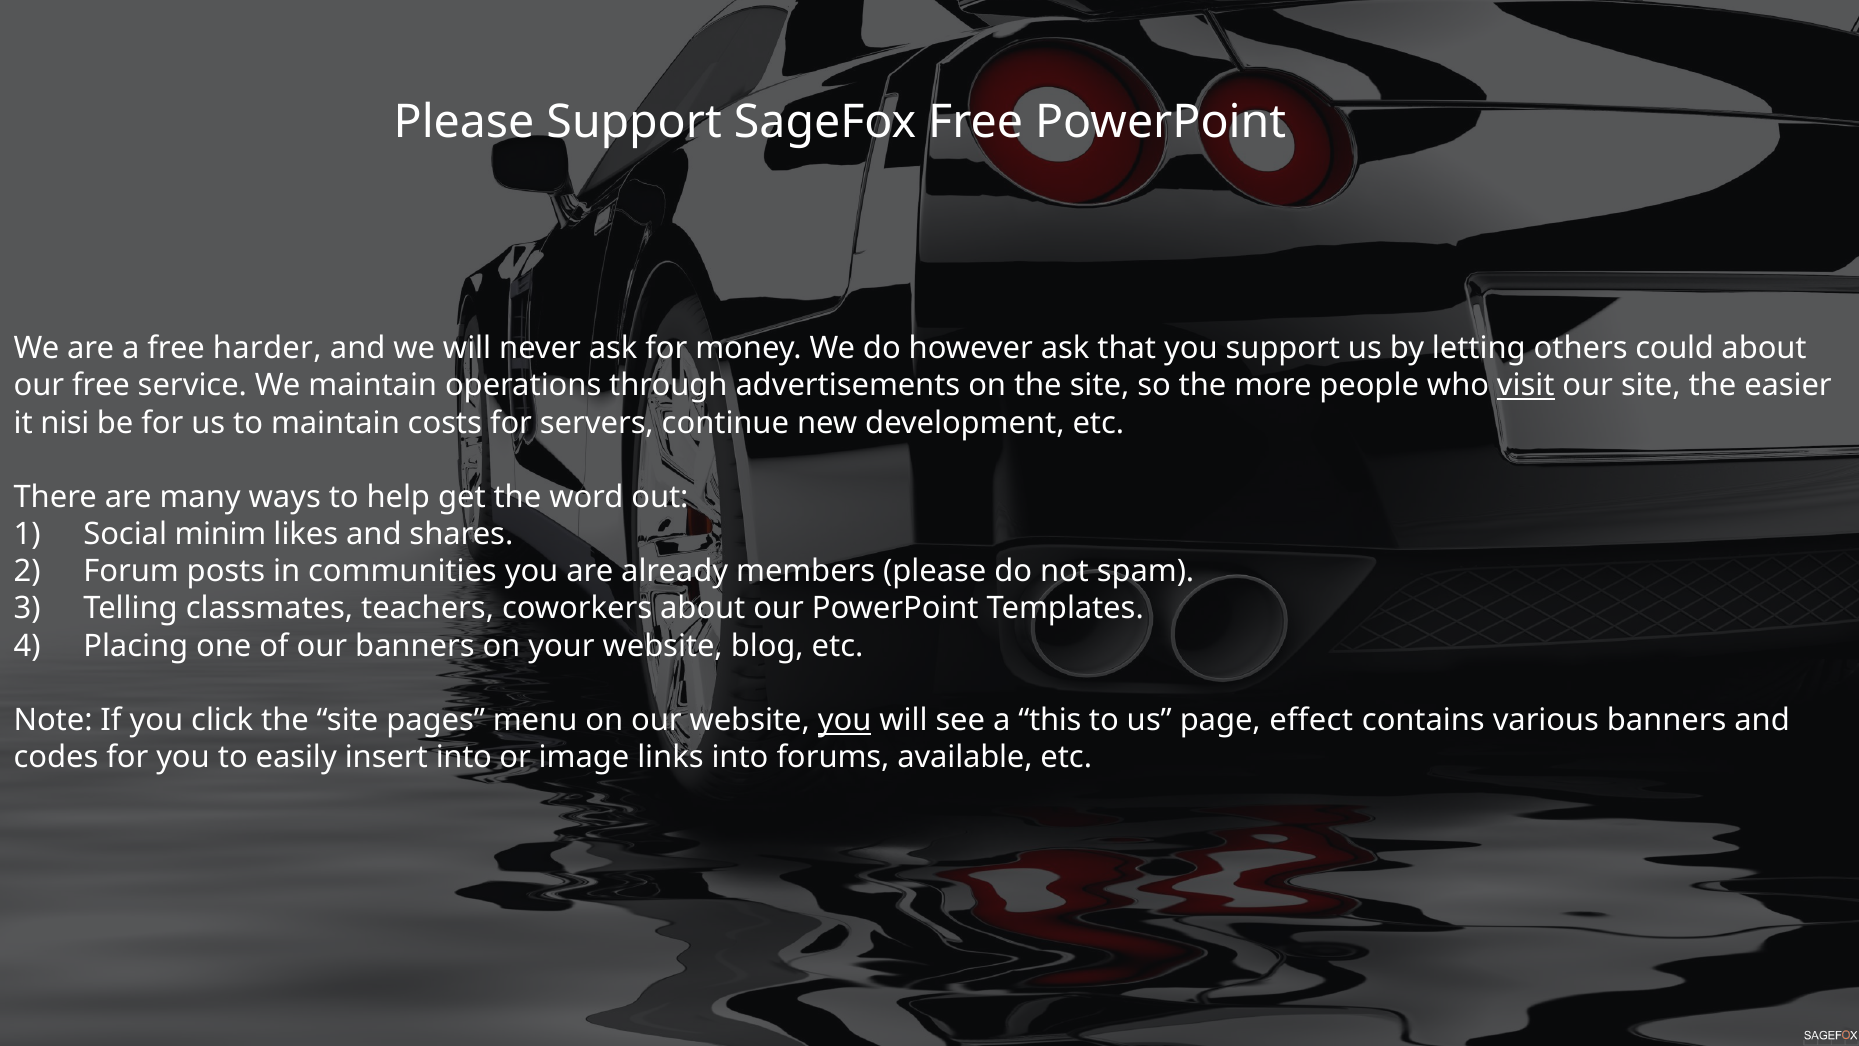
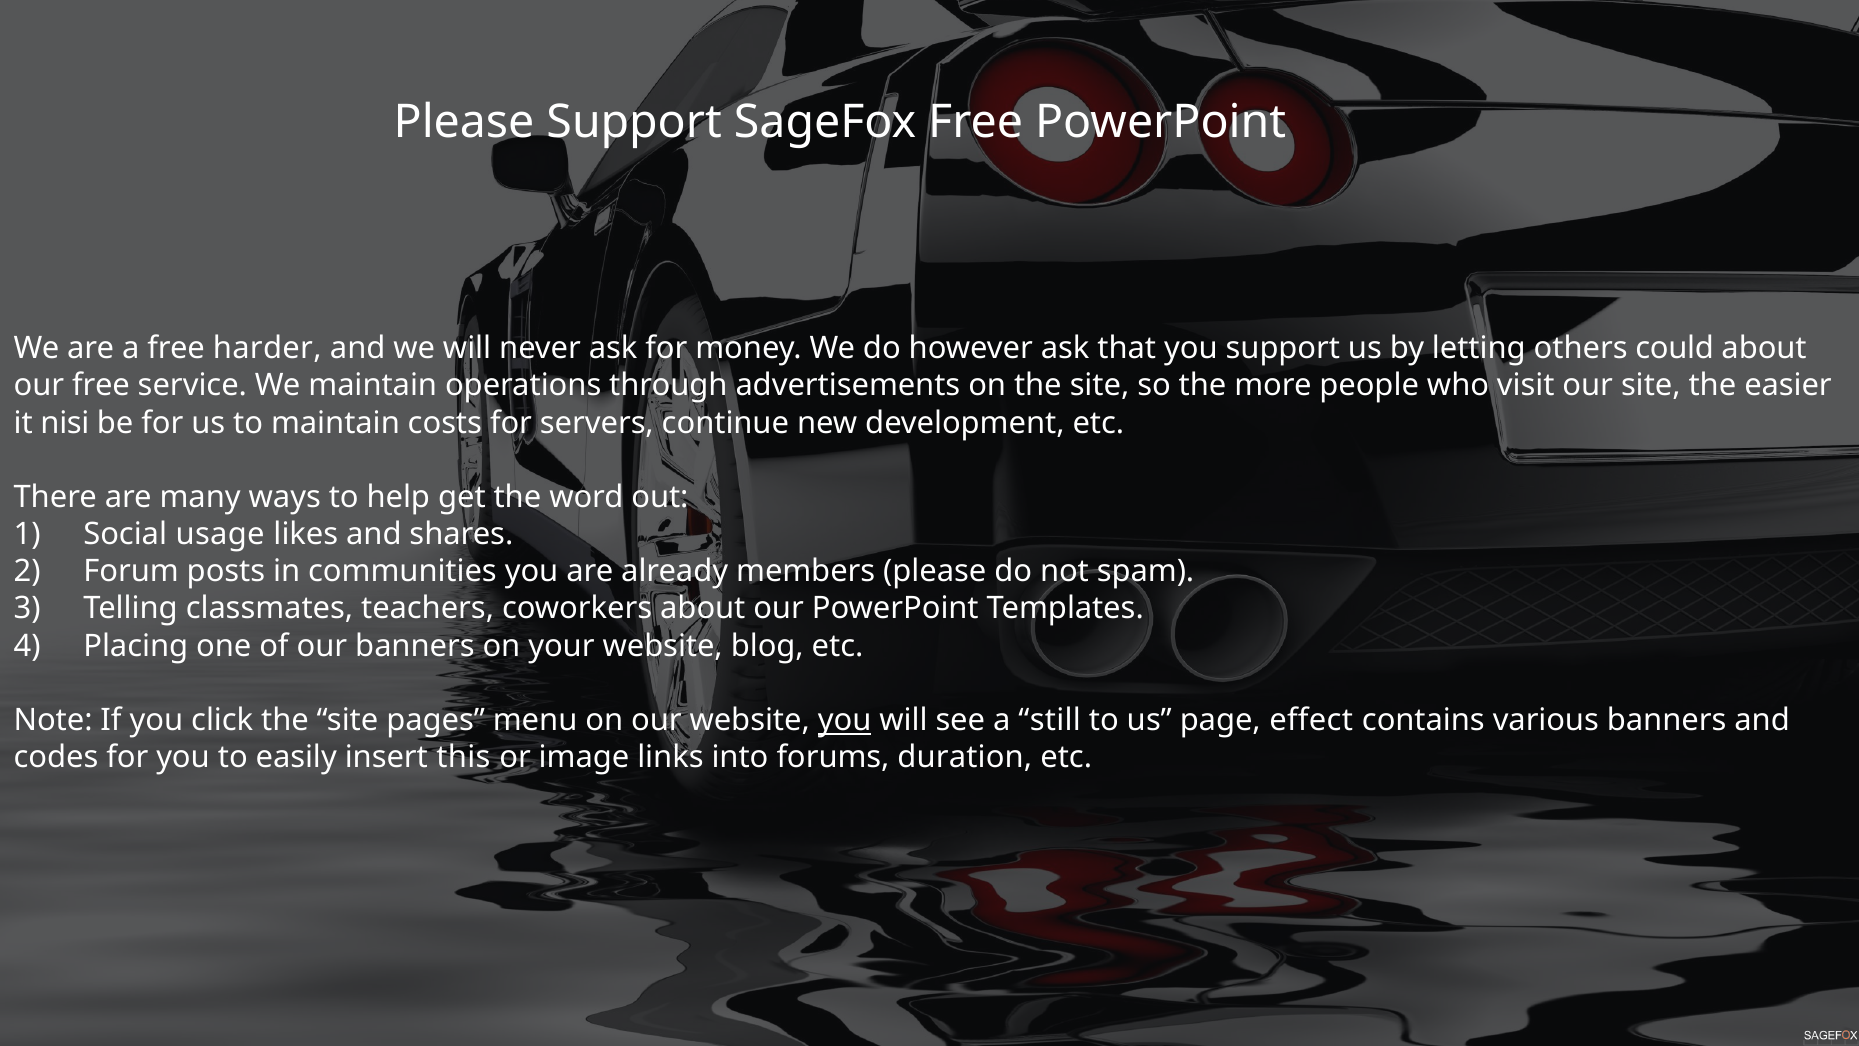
visit underline: present -> none (1526, 386)
minim: minim -> usage (220, 534)
this: this -> still (1050, 720)
insert into: into -> this (464, 757)
available: available -> duration (965, 757)
